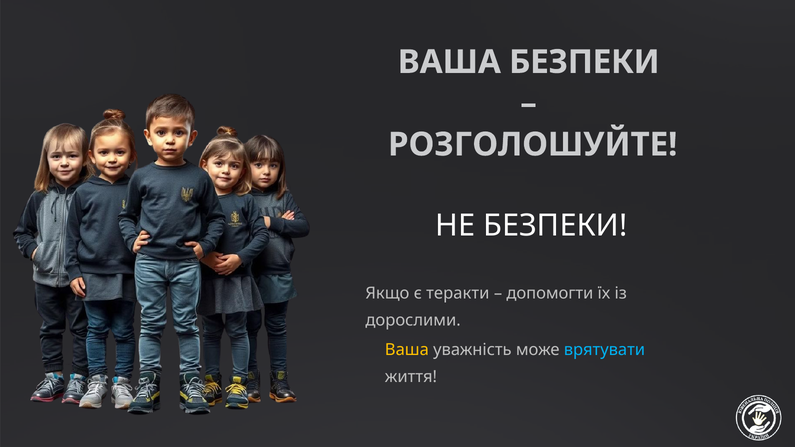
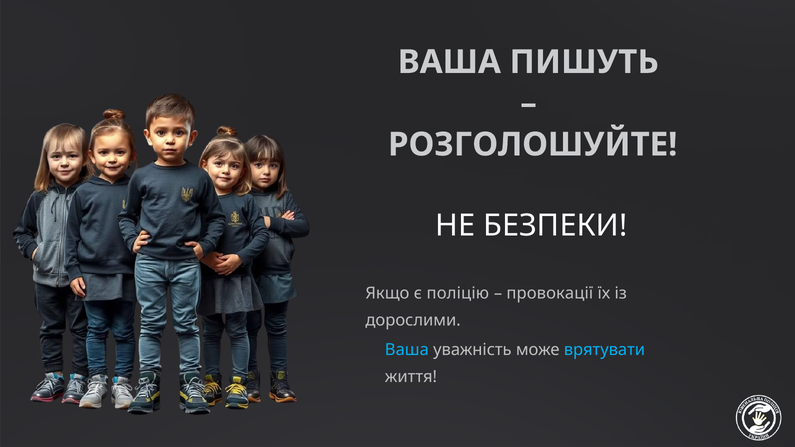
ВАША БЕЗПЕКИ: БЕЗПЕКИ -> ПИШУТЬ (584, 62)
теракти: теракти -> поліцію (458, 294)
допомогти: допомогти -> провокації (550, 294)
Ваша colour: yellow -> light blue (407, 350)
